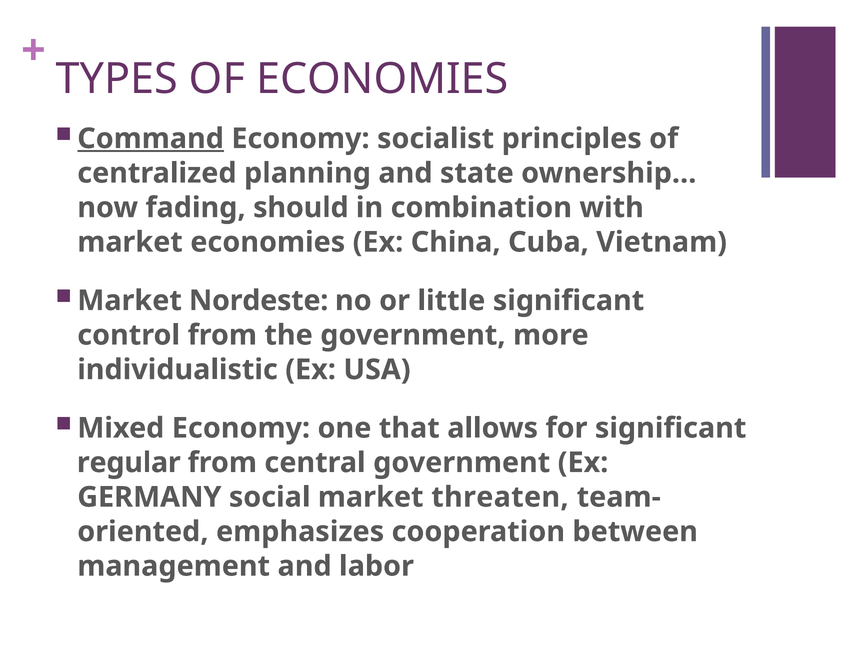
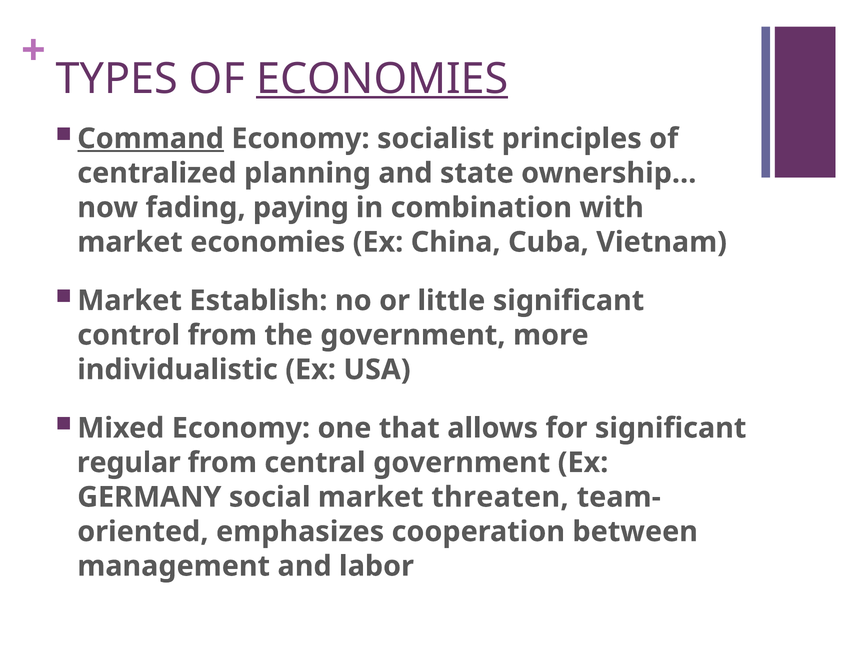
ECONOMIES underline: none -> present (382, 79)
should: should -> paying (301, 208)
Nordeste: Nordeste -> Establish (258, 301)
